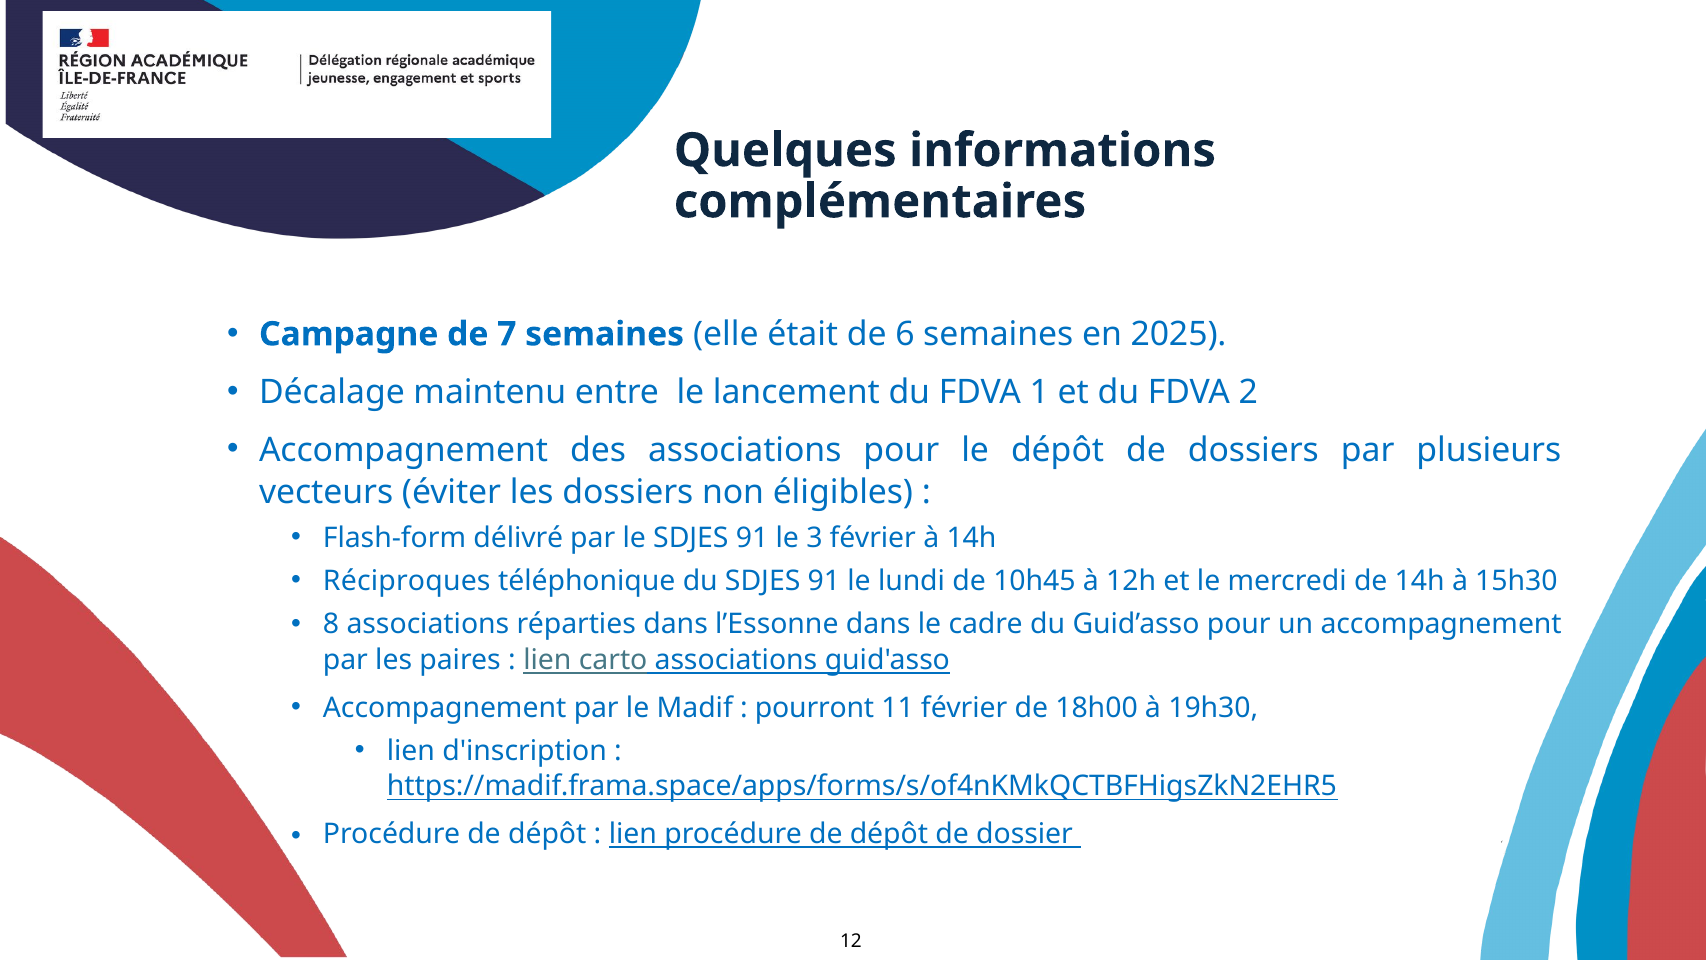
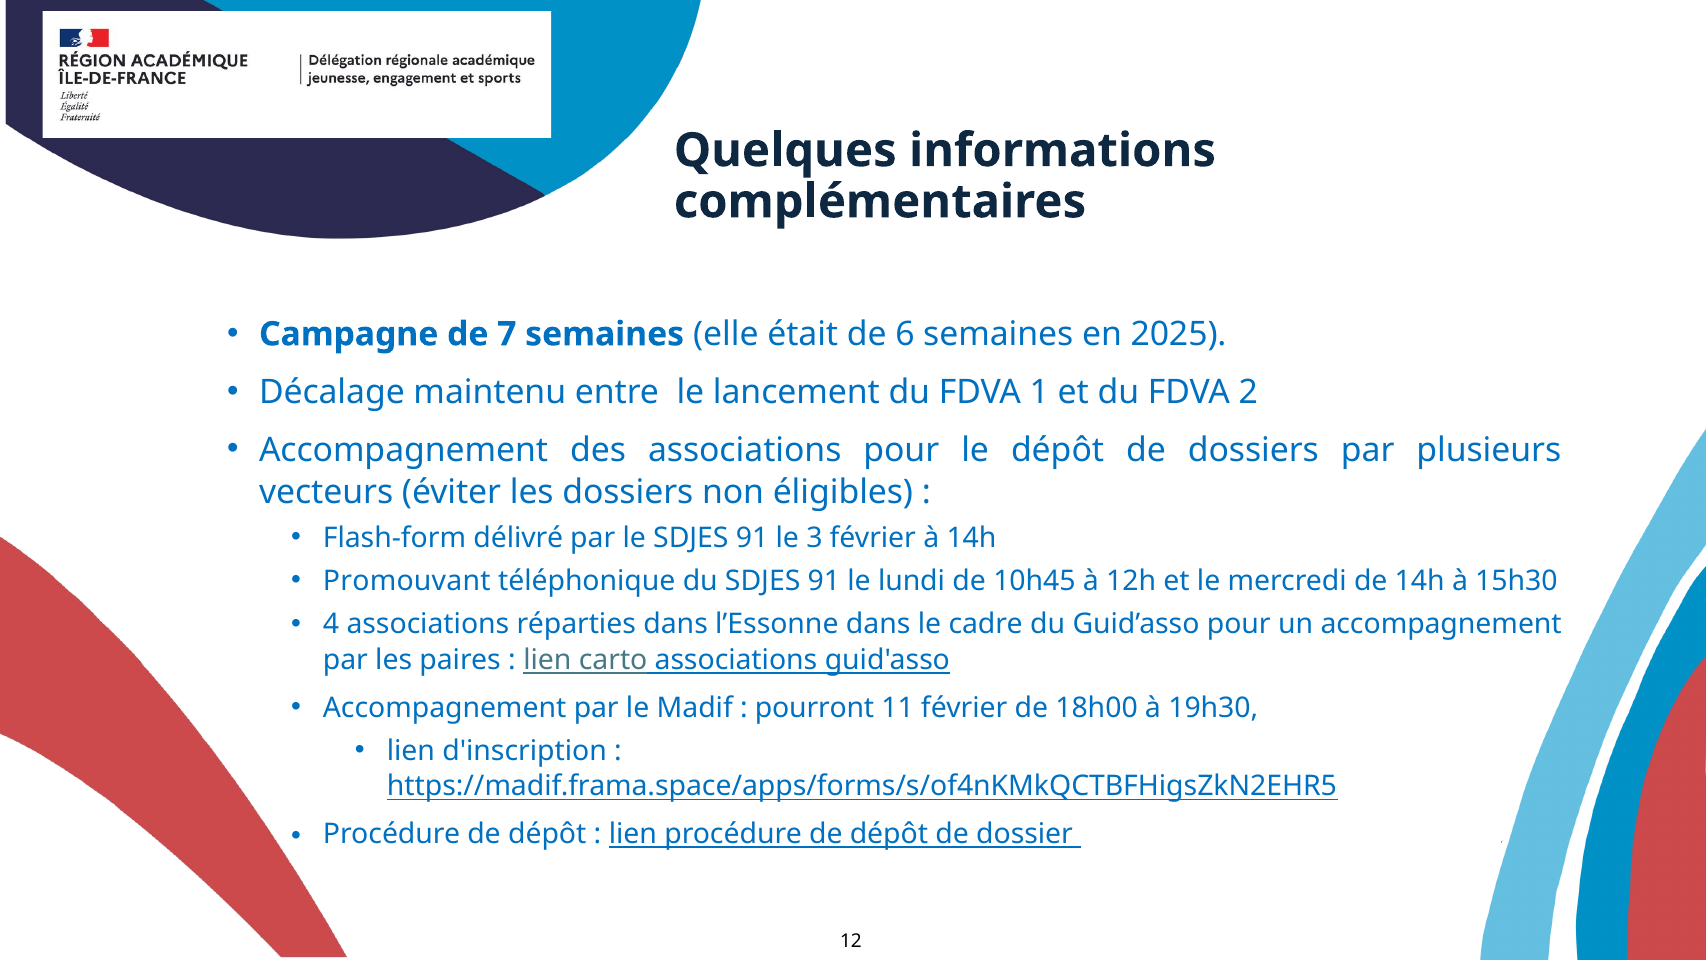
Réciproques: Réciproques -> Promouvant (407, 581)
8: 8 -> 4 (331, 624)
